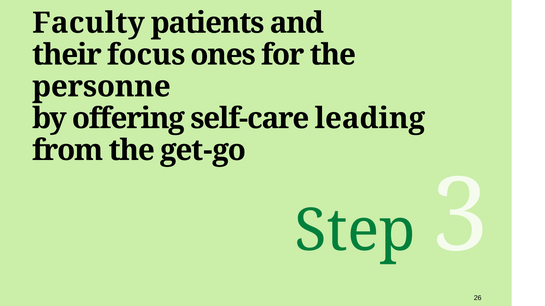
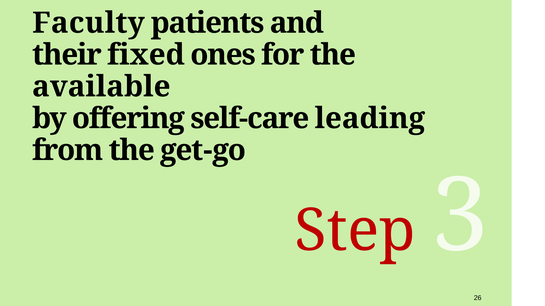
focus: focus -> fixed (146, 55)
personne: personne -> available (101, 87)
Step colour: green -> red (355, 231)
